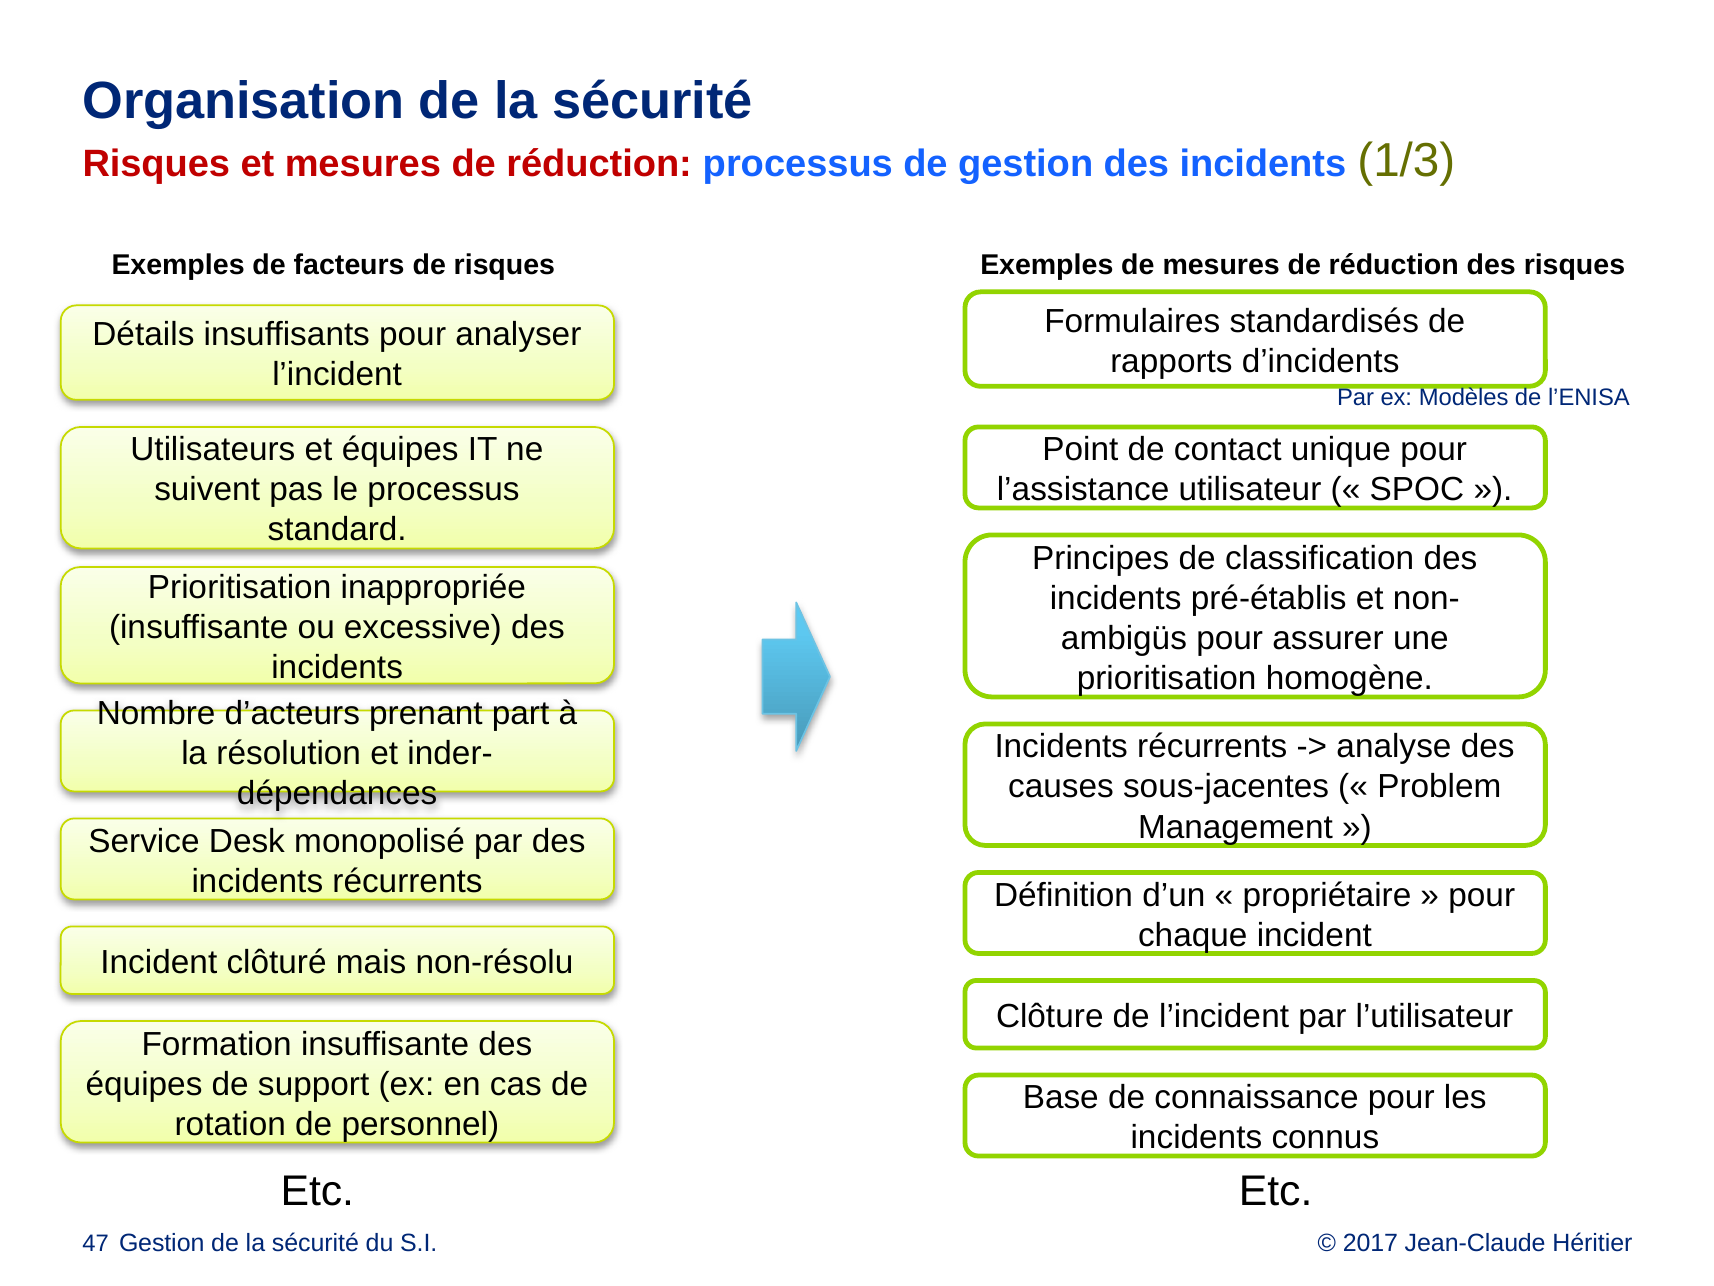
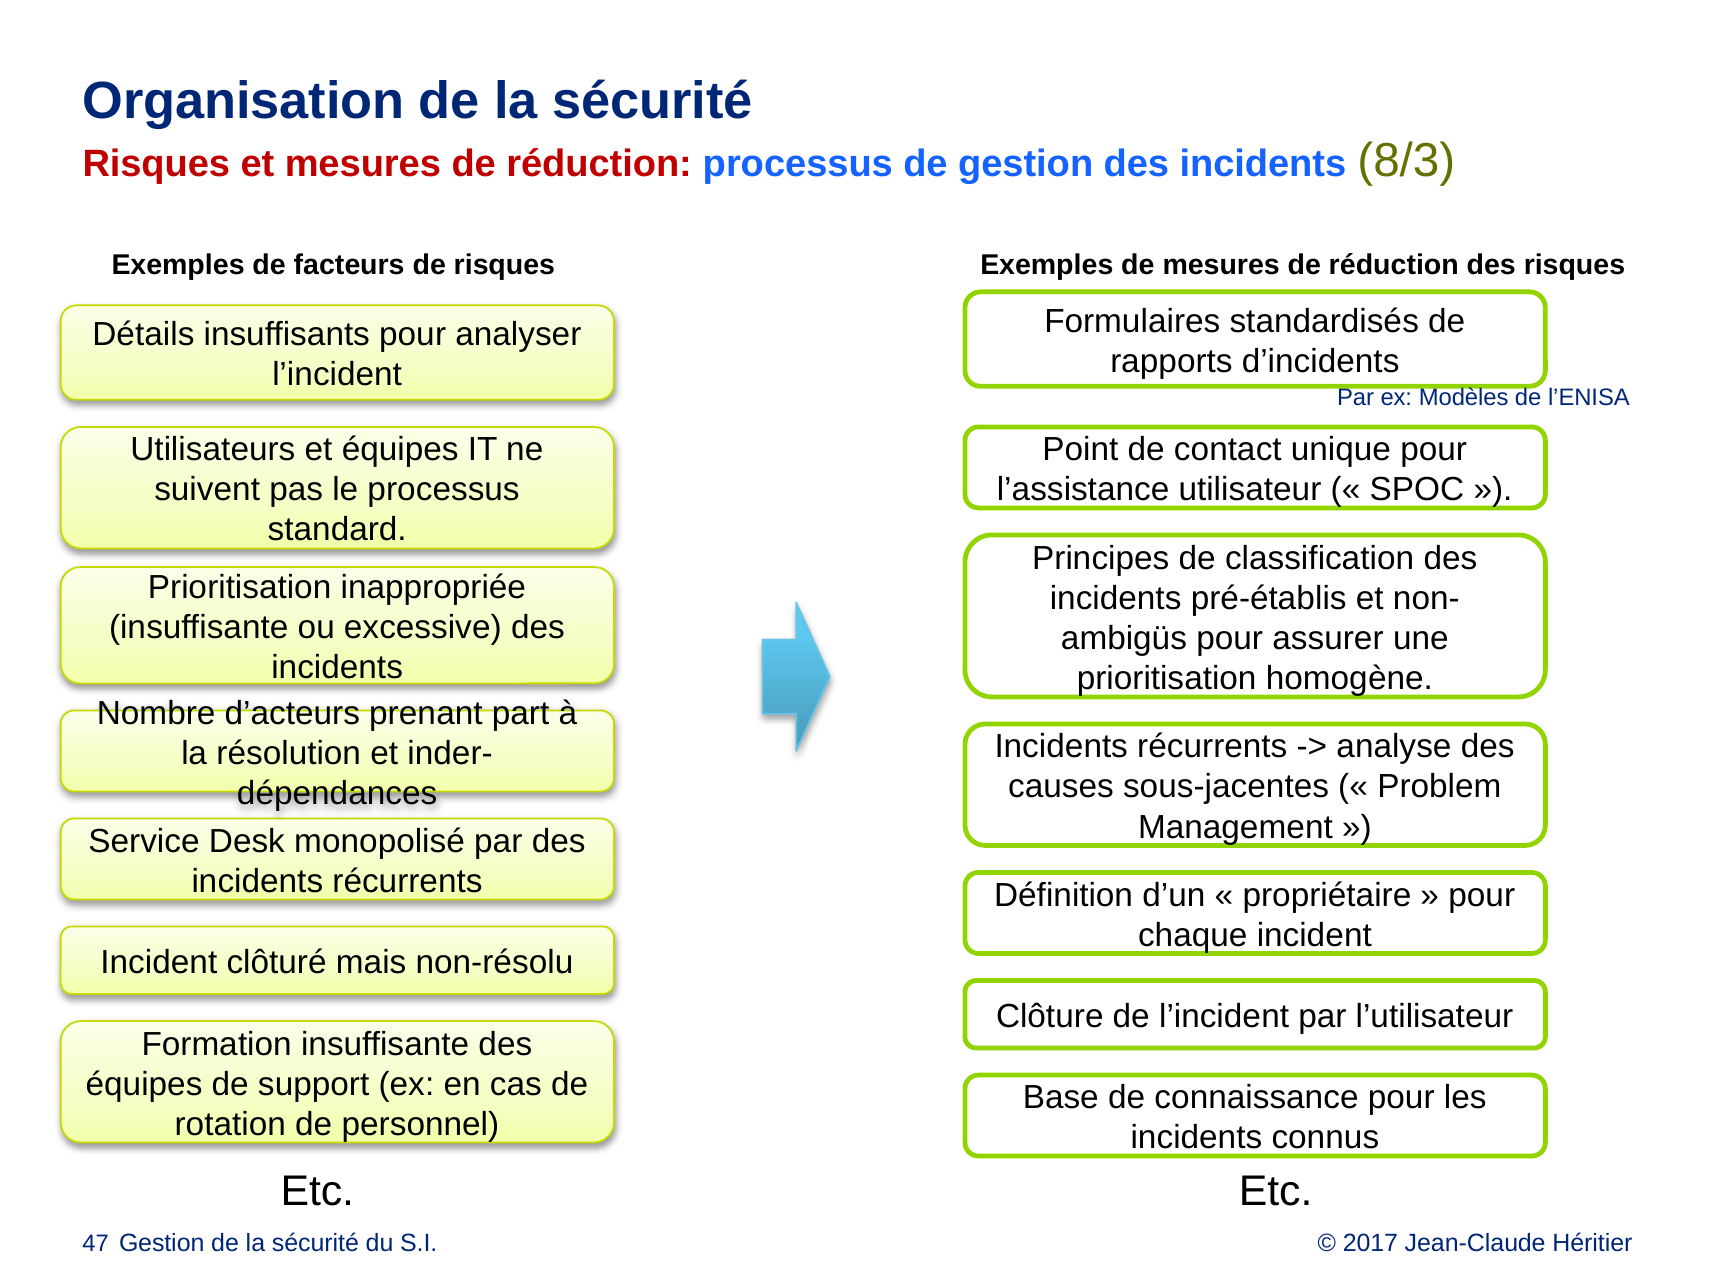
1/3: 1/3 -> 8/3 (1406, 161)
